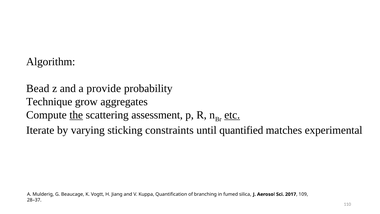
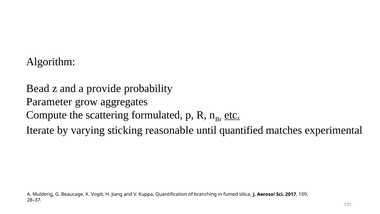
Technique: Technique -> Parameter (49, 102)
the underline: present -> none (76, 115)
assessment: assessment -> formulated (157, 115)
constraints: constraints -> reasonable (169, 130)
